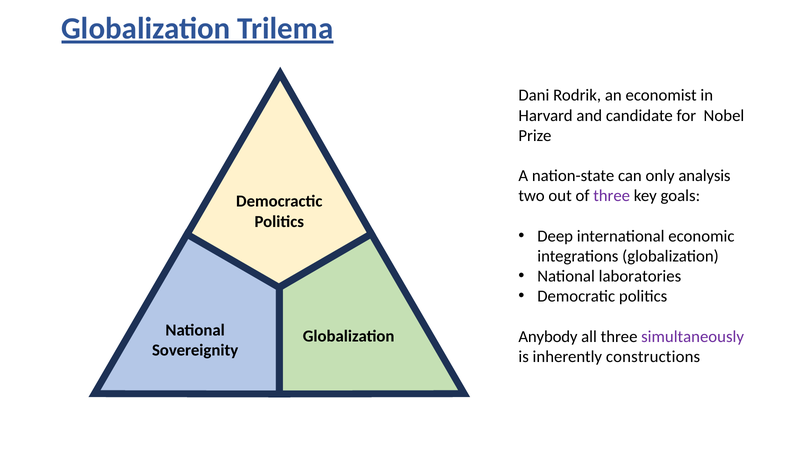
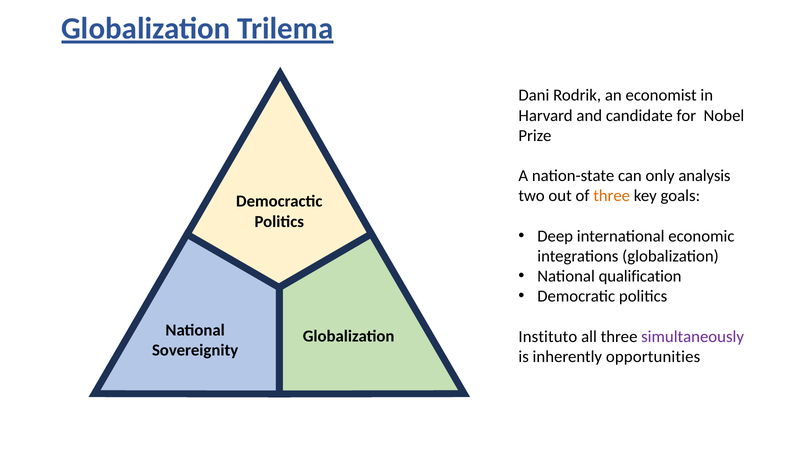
three colour: purple -> orange (612, 196)
laboratories: laboratories -> qualification (640, 276)
Anybody: Anybody -> Instituto (548, 337)
constructions: constructions -> opportunities (653, 357)
